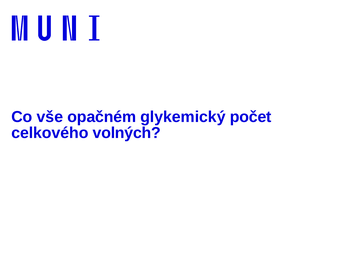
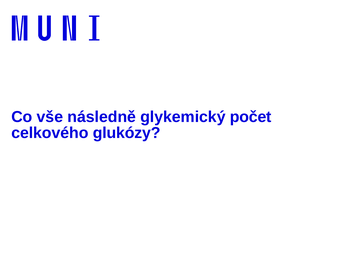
opačném: opačném -> následně (102, 117)
volných: volných -> glukózy (127, 133)
